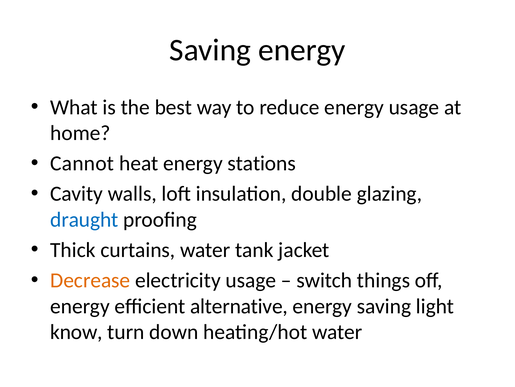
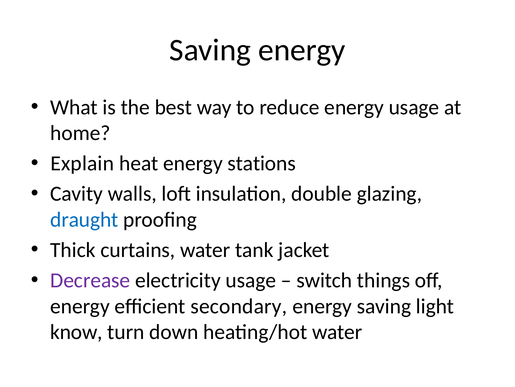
Cannot: Cannot -> Explain (82, 163)
Decrease colour: orange -> purple (90, 280)
alternative: alternative -> secondary (239, 306)
